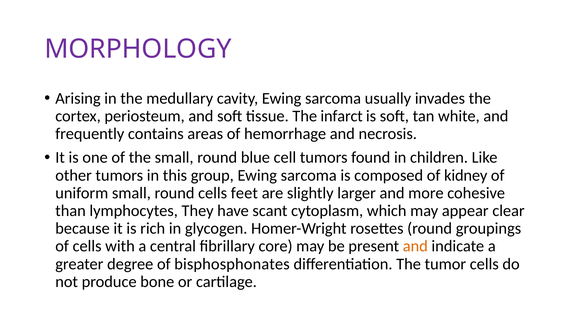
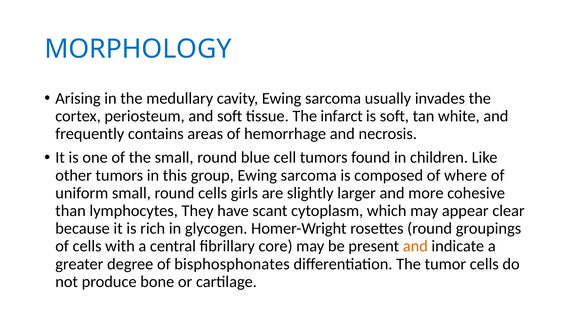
MORPHOLOGY colour: purple -> blue (138, 49)
kidney: kidney -> where (466, 175)
feet: feet -> girls (244, 193)
